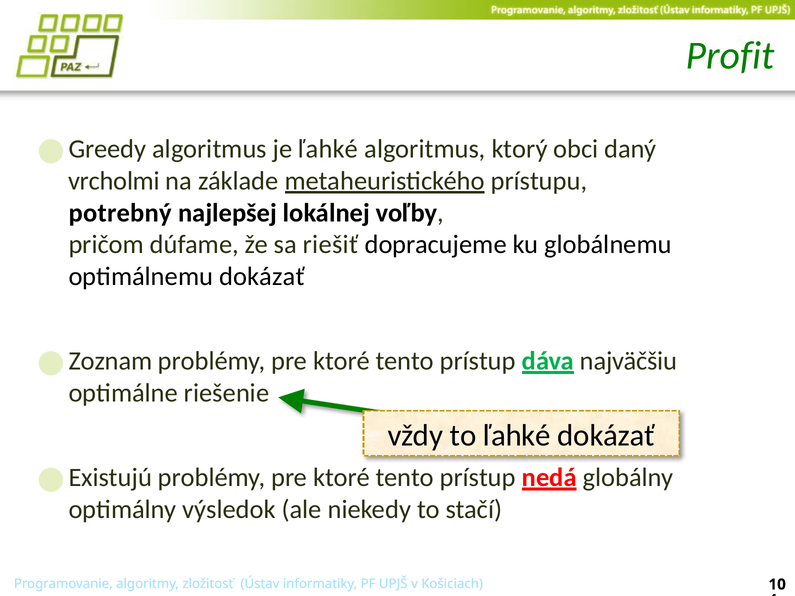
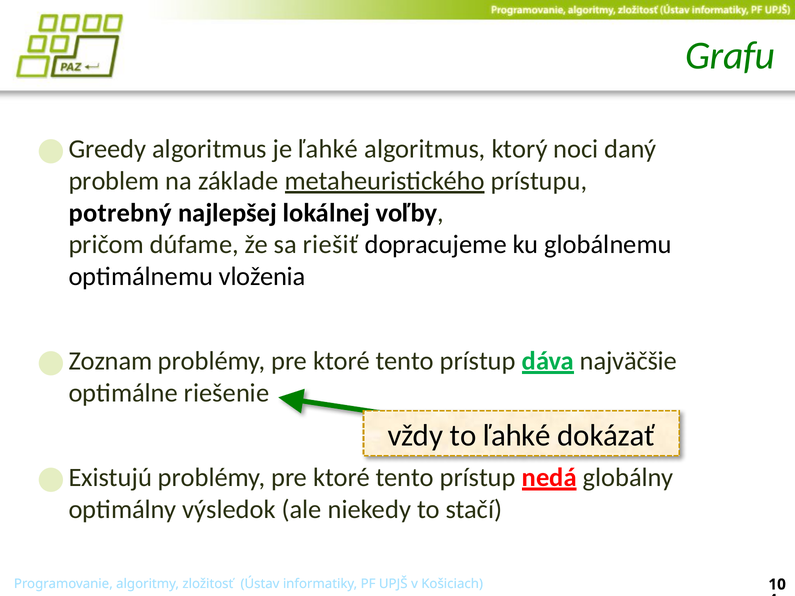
Profit: Profit -> Grafu (730, 56)
obci: obci -> noci (576, 149)
vrcholmi: vrcholmi -> problem (114, 181)
optimálnemu dokázať: dokázať -> vloženia (262, 276)
najväčšiu: najväčšiu -> najväčšie (628, 361)
